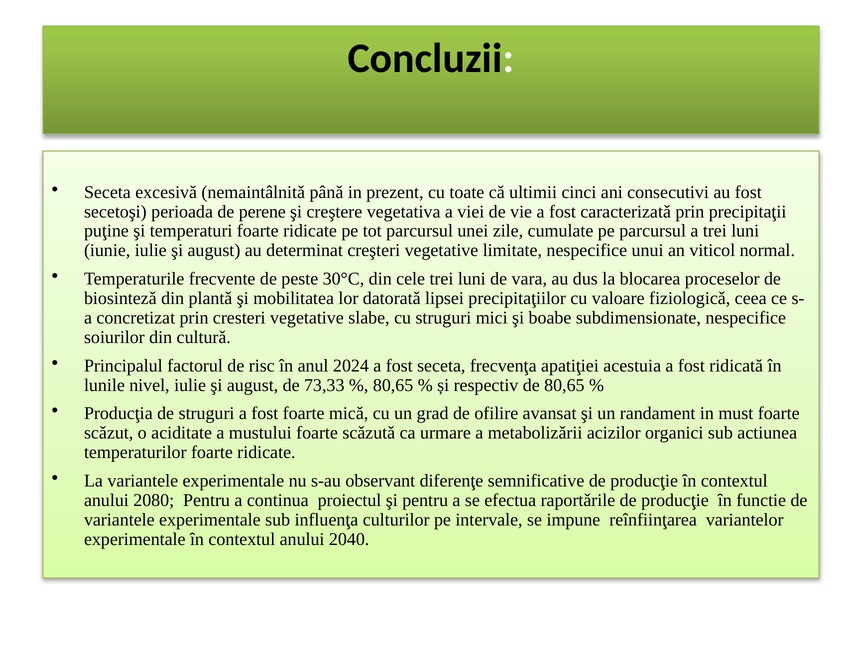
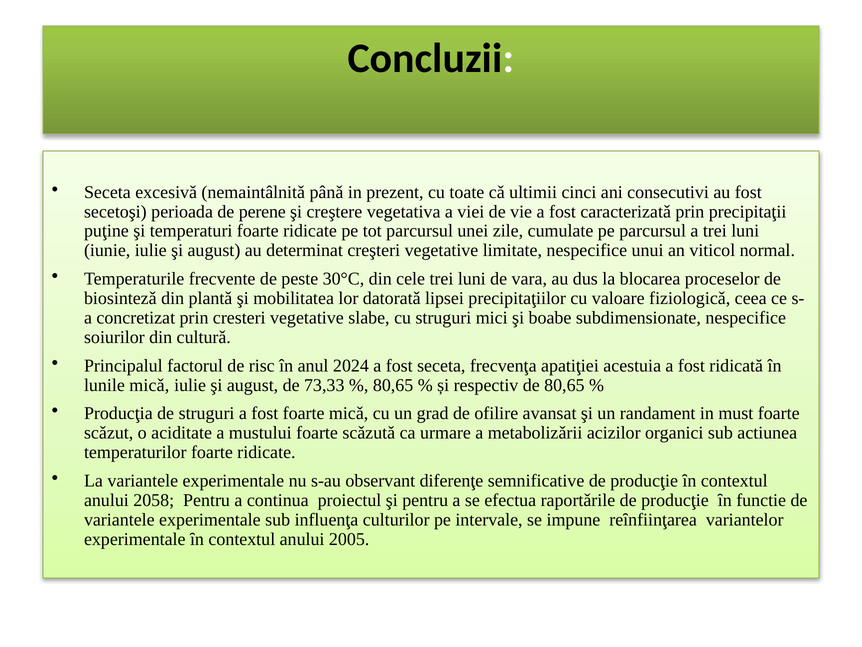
lunile nivel: nivel -> micǎ (149, 385)
2080: 2080 -> 2058 (154, 500)
2040: 2040 -> 2005 (349, 539)
